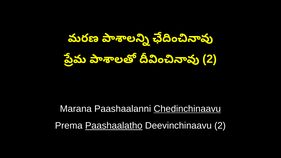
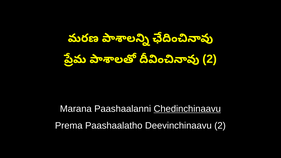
Paashaalatho underline: present -> none (114, 126)
